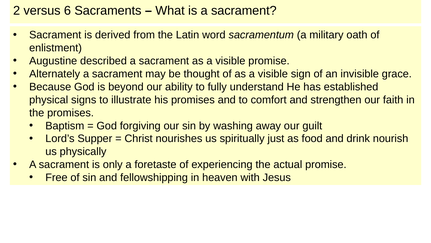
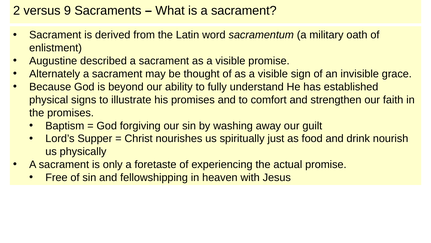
6: 6 -> 9 (67, 11)
